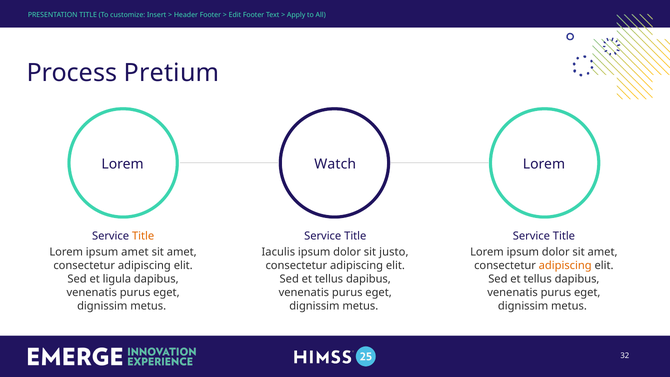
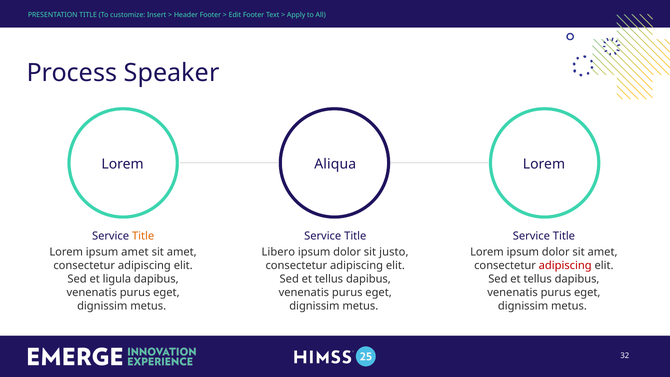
Pretium: Pretium -> Speaker (172, 73)
Watch: Watch -> Aliqua (335, 164)
Iaculis: Iaculis -> Libero (278, 252)
adipiscing colour: orange -> red (565, 266)
